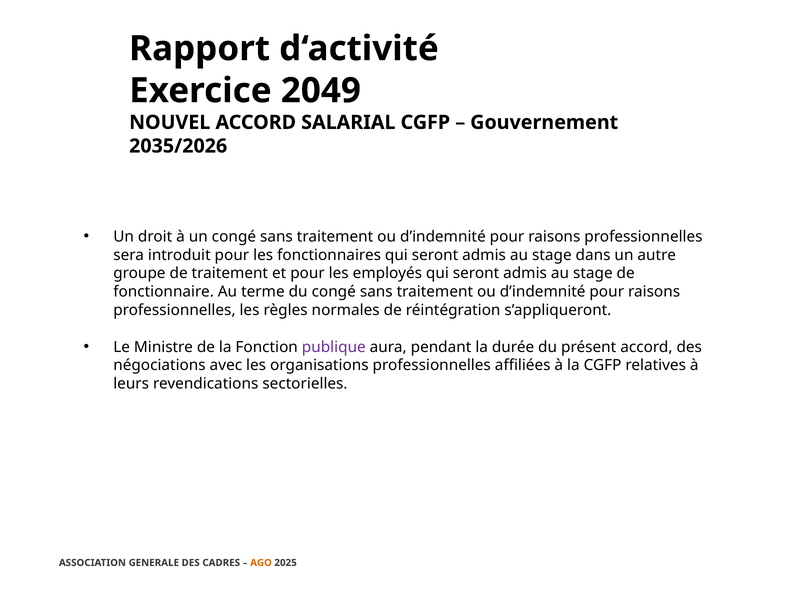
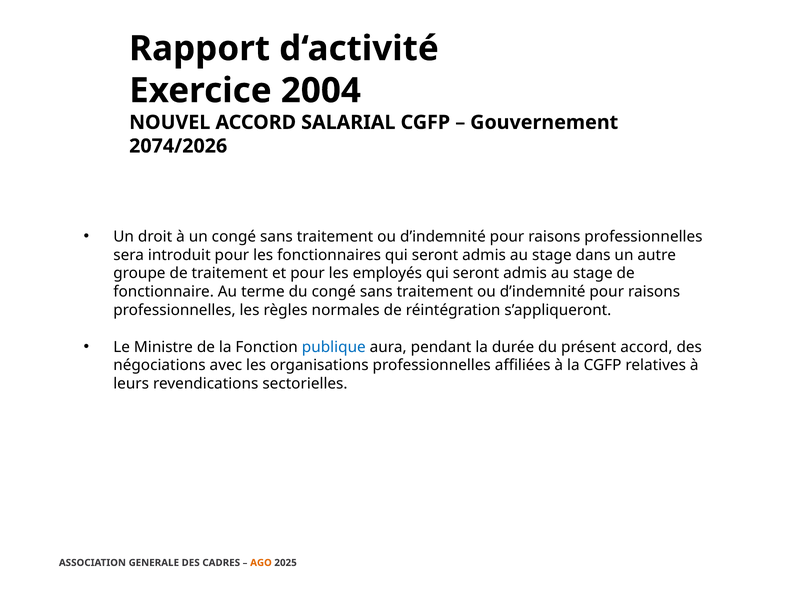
2049: 2049 -> 2004 (321, 91)
2035/2026: 2035/2026 -> 2074/2026 (178, 146)
publique colour: purple -> blue (334, 347)
